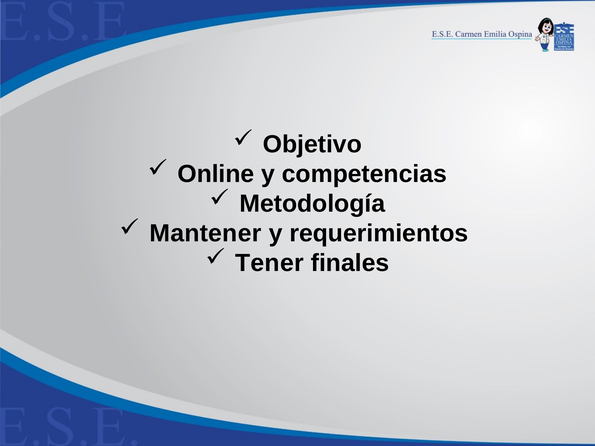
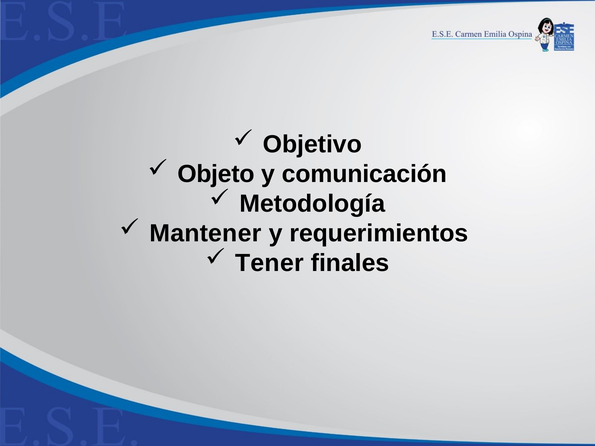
Online: Online -> Objeto (216, 174)
competencias: competencias -> comunicación (364, 174)
